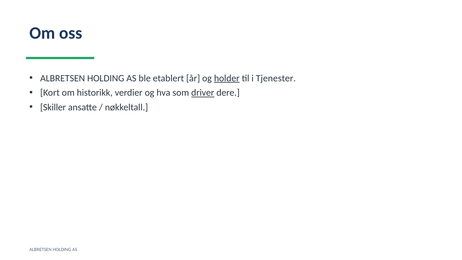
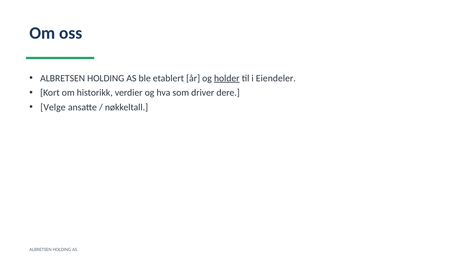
Tjenester: Tjenester -> Eiendeler (276, 78)
driver underline: present -> none (203, 93)
Skiller: Skiller -> Velge (53, 107)
